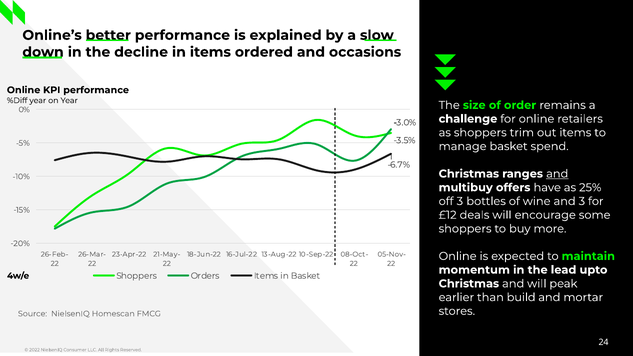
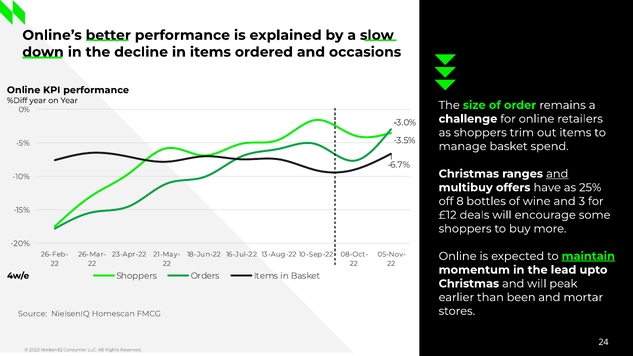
off 3: 3 -> 8 (460, 201)
maintain underline: none -> present (588, 256)
build: build -> been (521, 297)
